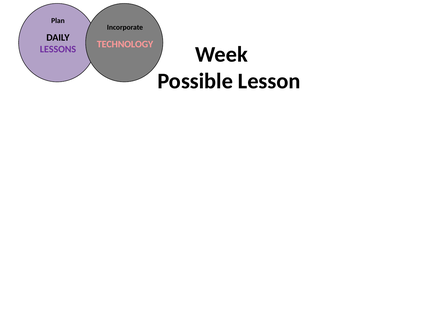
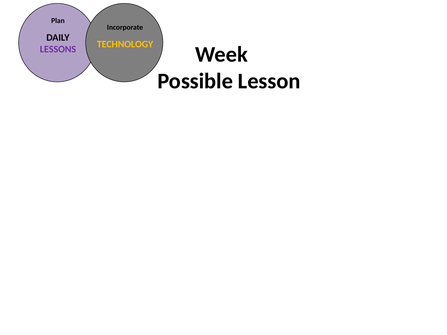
TECHNOLOGY colour: pink -> yellow (125, 44)
